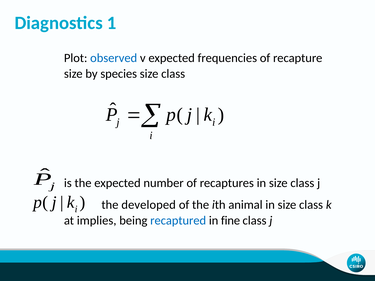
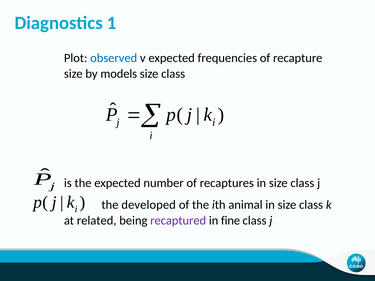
species: species -> models (119, 74)
implies: implies -> related (97, 221)
recaptured colour: blue -> purple (178, 221)
